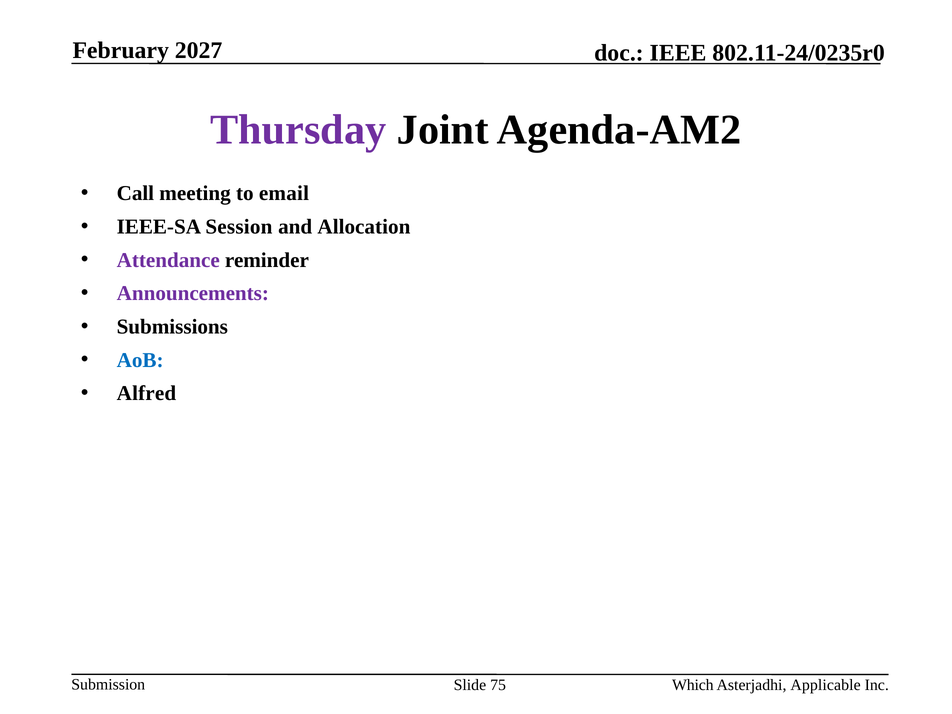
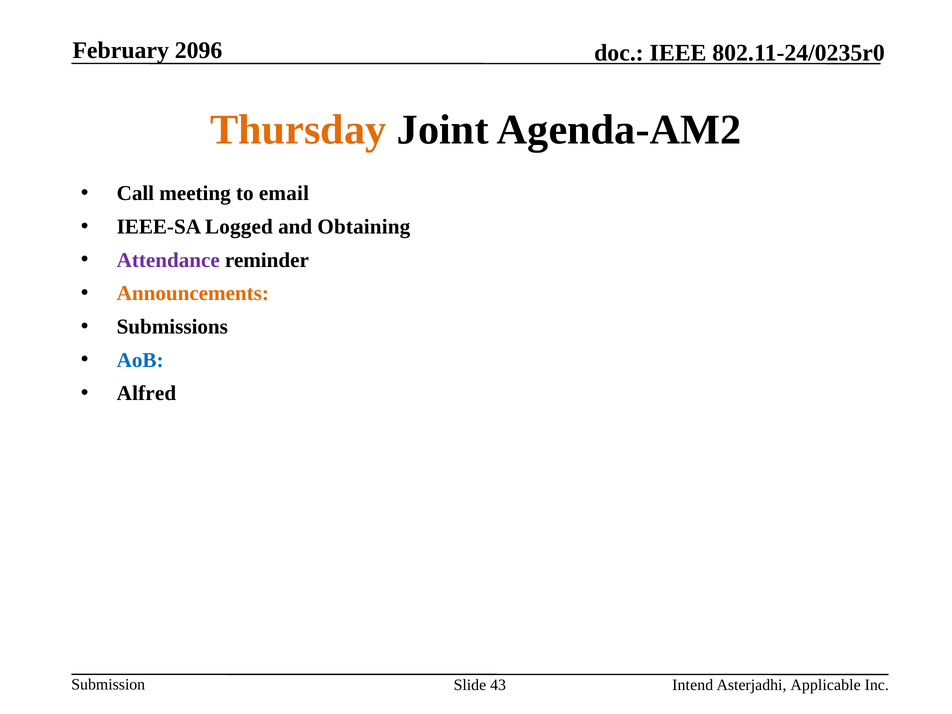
2027: 2027 -> 2096 (199, 50)
Thursday colour: purple -> orange (298, 130)
Session: Session -> Logged (239, 227)
Allocation: Allocation -> Obtaining (364, 227)
Announcements colour: purple -> orange (193, 293)
75: 75 -> 43 (498, 685)
Which: Which -> Intend (693, 685)
